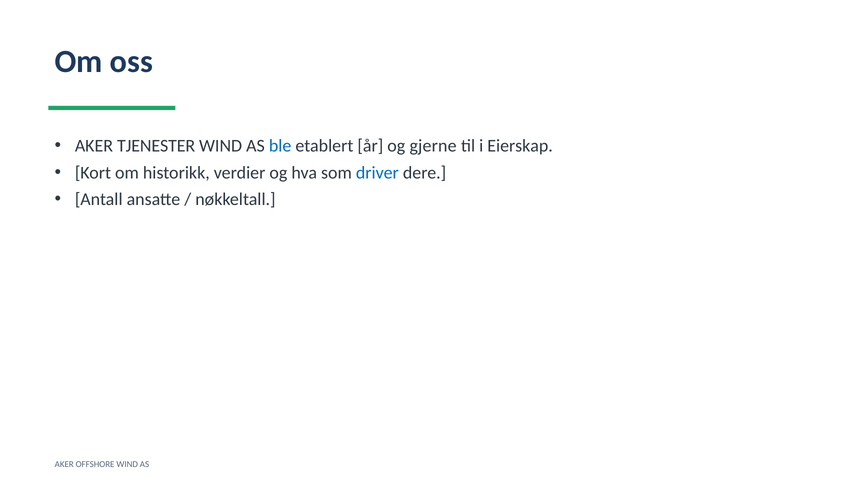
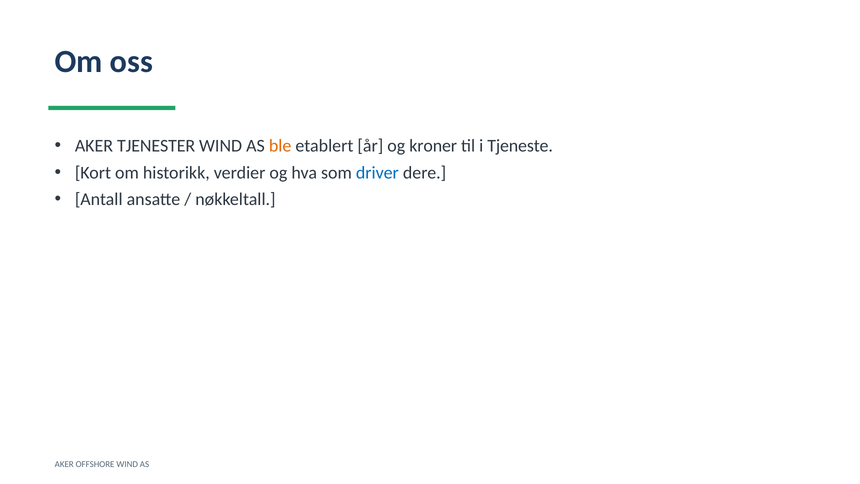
ble colour: blue -> orange (280, 146)
gjerne: gjerne -> kroner (433, 146)
Eierskap: Eierskap -> Tjeneste (520, 146)
